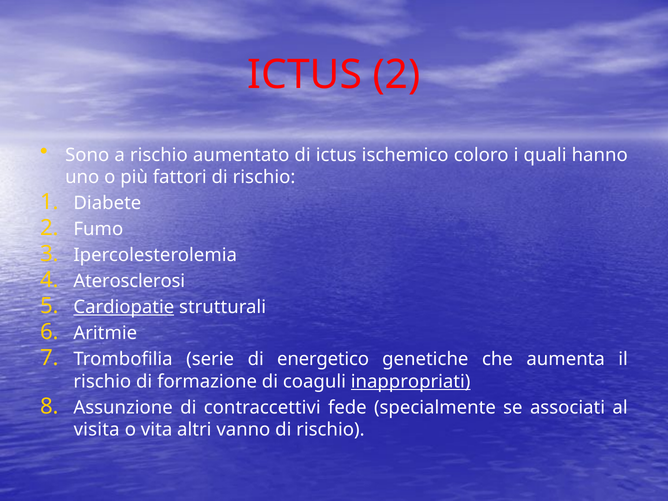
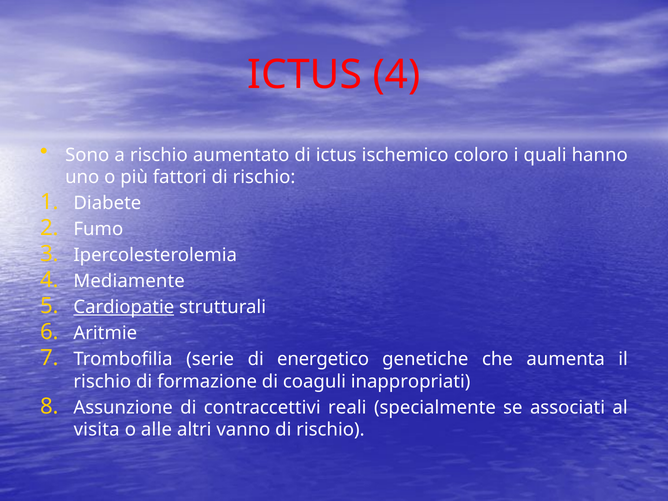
ICTUS 2: 2 -> 4 (397, 75)
Aterosclerosi: Aterosclerosi -> Mediamente (129, 281)
inappropriati underline: present -> none (411, 381)
fede: fede -> reali (347, 407)
vita: vita -> alle (156, 430)
